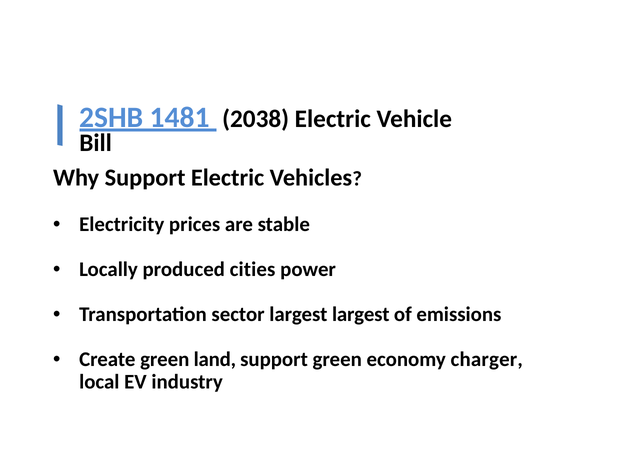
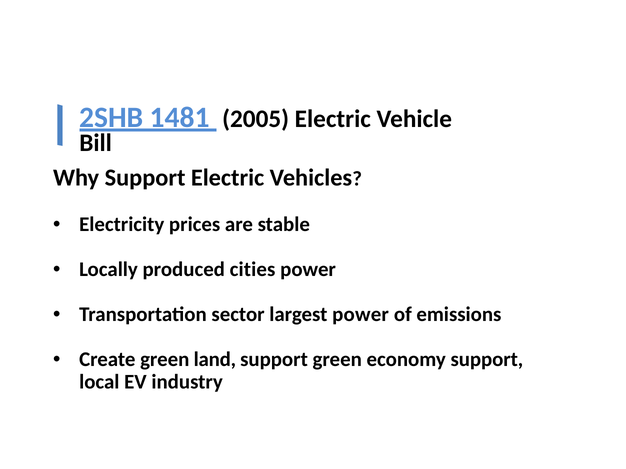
2038: 2038 -> 2005 (256, 119)
largest largest: largest -> power (361, 315)
economy charger: charger -> support (487, 360)
